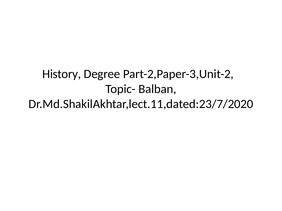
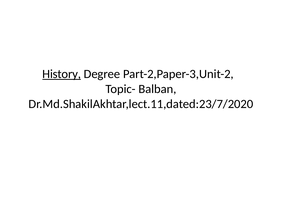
History underline: none -> present (62, 74)
